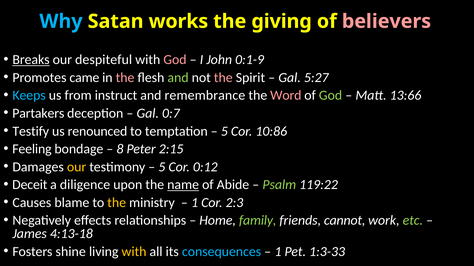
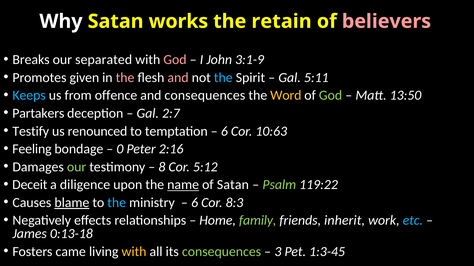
Why colour: light blue -> white (61, 21)
giving: giving -> retain (282, 21)
Breaks underline: present -> none (31, 60)
despiteful: despiteful -> separated (104, 60)
0:1-9: 0:1-9 -> 3:1-9 (250, 60)
came: came -> given (84, 78)
and colour: light green -> pink (178, 78)
the colour: pink -> light blue (223, 78)
5:27: 5:27 -> 5:11 (316, 78)
instruct: instruct -> offence (116, 96)
and remembrance: remembrance -> consequences (205, 96)
Word colour: pink -> yellow (286, 96)
13:66: 13:66 -> 13:50 (406, 96)
0:7: 0:7 -> 2:7 (171, 114)
5: 5 -> 6 (224, 131)
10:86: 10:86 -> 10:63 (271, 131)
8: 8 -> 0 (120, 149)
2:15: 2:15 -> 2:16 (171, 149)
our colour: yellow -> light green (77, 167)
5: 5 -> 8 (162, 167)
0:12: 0:12 -> 5:12 (205, 167)
of Abide: Abide -> Satan (233, 185)
blame underline: none -> present (72, 203)
the colour: yellow -> light blue (117, 203)
1: 1 -> 6 (195, 203)
2:3: 2:3 -> 8:3 (234, 203)
cannot: cannot -> inherit (345, 221)
etc colour: light green -> light blue (413, 221)
4:13-18: 4:13-18 -> 0:13-18 (71, 234)
shine: shine -> came (71, 252)
consequences colour: light blue -> light green (222, 252)
1: 1 -> 3 (278, 252)
1:3-33: 1:3-33 -> 1:3-45 (327, 252)
